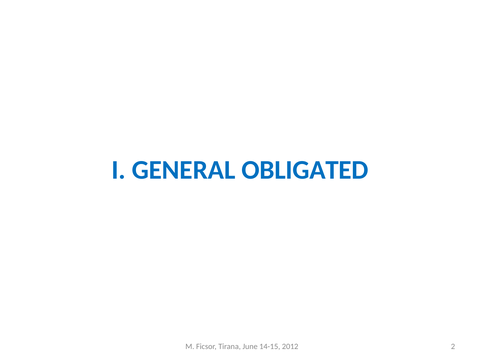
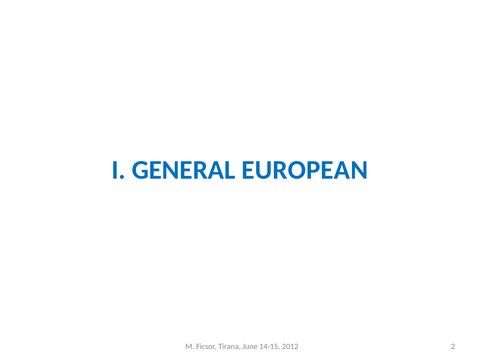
OBLIGATED: OBLIGATED -> EUROPEAN (305, 170)
